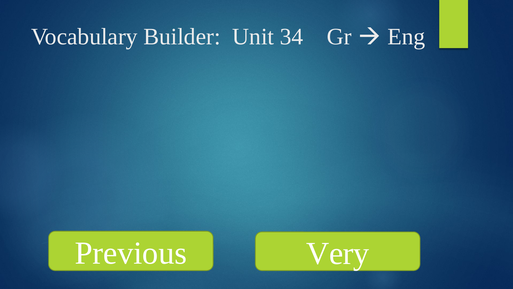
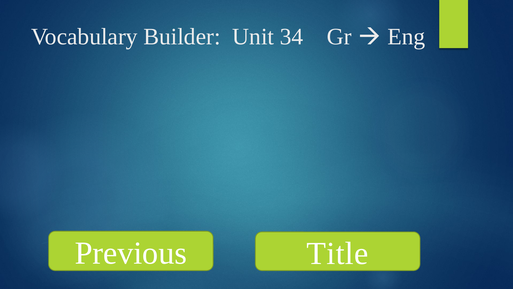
Very: Very -> Title (337, 253)
